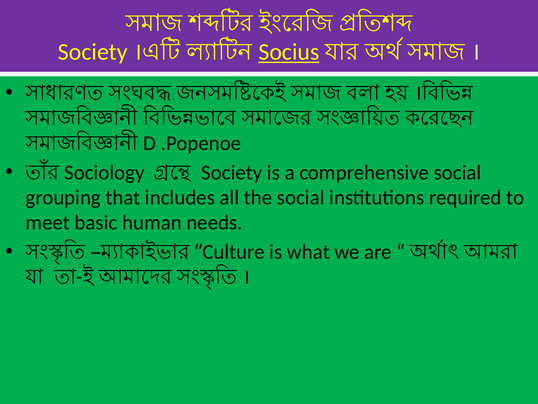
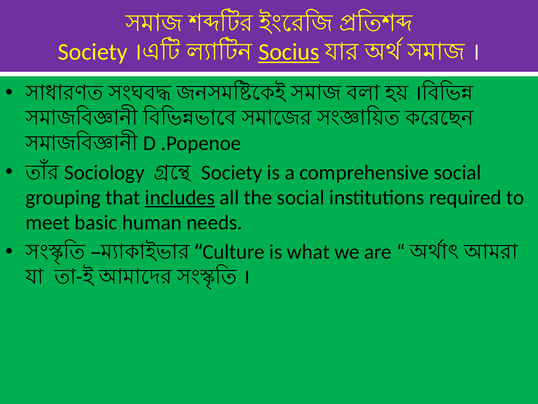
includes underline: none -> present (180, 197)
